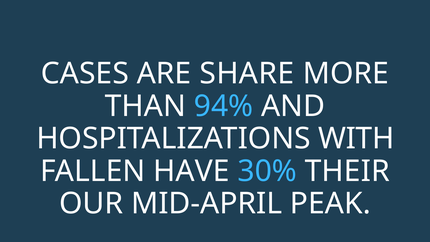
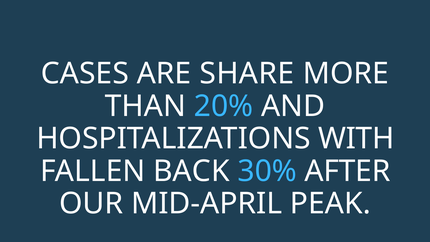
94%: 94% -> 20% (224, 106)
HAVE: HAVE -> BACK (191, 171)
THEIR: THEIR -> AFTER (347, 171)
